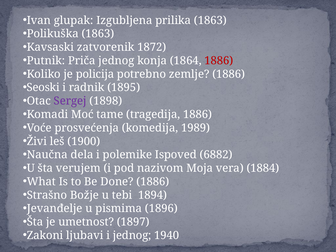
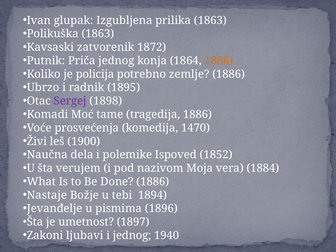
1886 colour: red -> orange (219, 61)
Seoski: Seoski -> Ubrzo (43, 88)
1989: 1989 -> 1470 (196, 128)
6882: 6882 -> 1852 (216, 155)
Strašno: Strašno -> Nastaje (47, 195)
